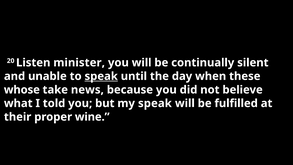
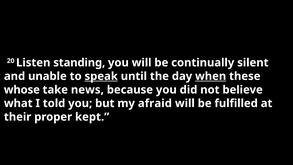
minister: minister -> standing (79, 63)
when underline: none -> present (211, 76)
my speak: speak -> afraid (155, 103)
wine: wine -> kept (92, 117)
